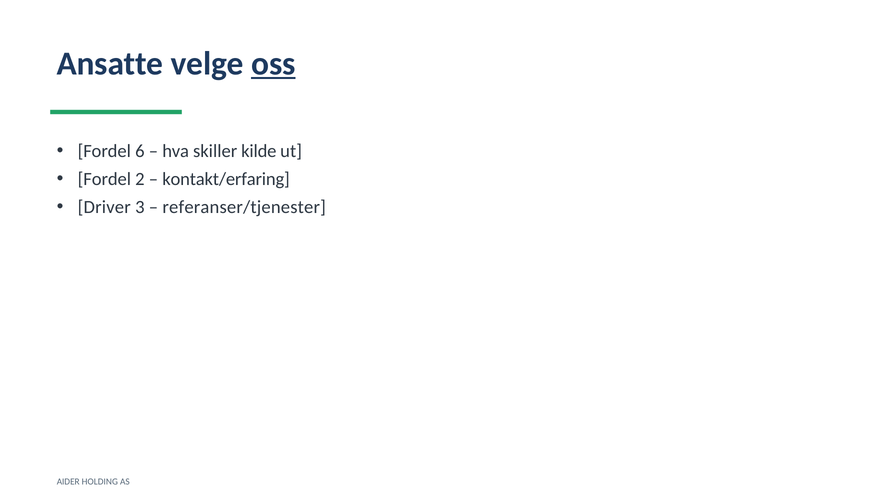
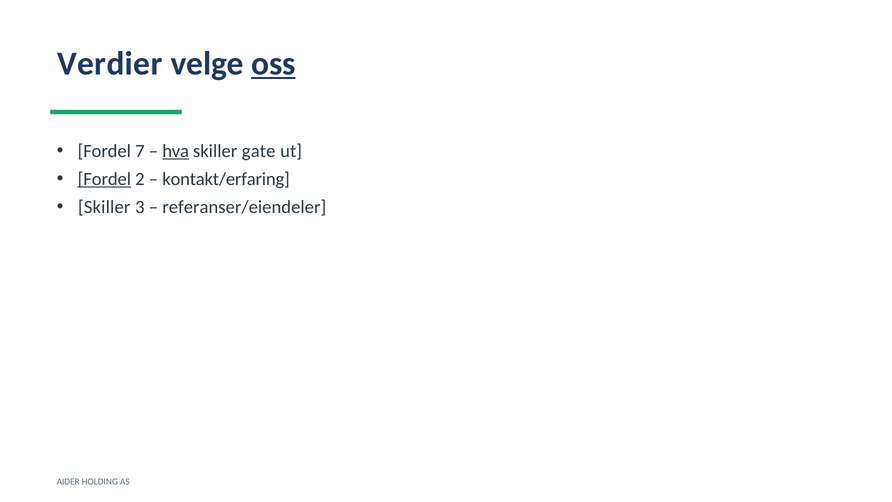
Ansatte: Ansatte -> Verdier (110, 64)
6: 6 -> 7 (140, 151)
hva underline: none -> present (176, 151)
kilde: kilde -> gate (259, 151)
Fordel underline: none -> present (104, 179)
Driver: Driver -> Skiller (104, 207)
referanser/tjenester: referanser/tjenester -> referanser/eiendeler (244, 207)
